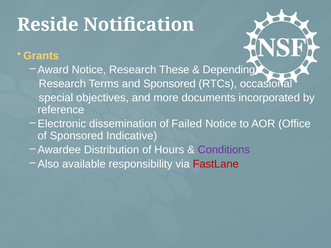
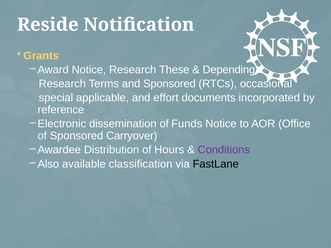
objectives: objectives -> applicable (102, 98)
more: more -> effort (166, 98)
Failed: Failed -> Funds (187, 124)
Indicative: Indicative -> Carryover (132, 136)
responsibility: responsibility -> classification (141, 164)
FastLane colour: red -> black (216, 164)
